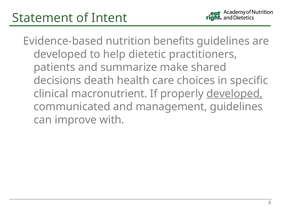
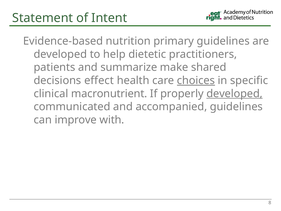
benefits: benefits -> primary (174, 41)
death: death -> effect (99, 80)
choices underline: none -> present (196, 80)
management: management -> accompanied (171, 107)
